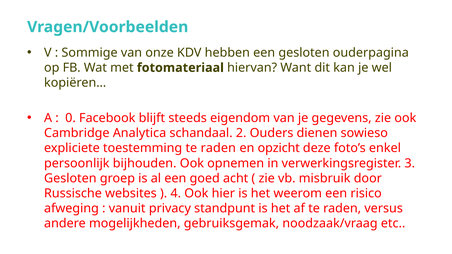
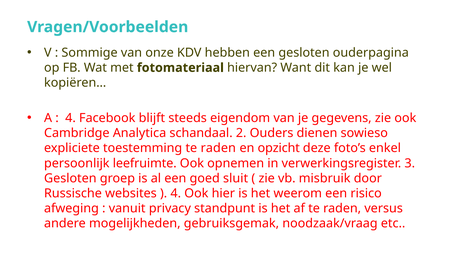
0: 0 -> 4 (71, 118)
bijhouden: bijhouden -> leefruimte (145, 163)
acht: acht -> sluit (236, 178)
